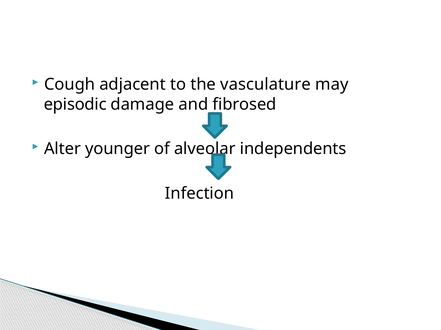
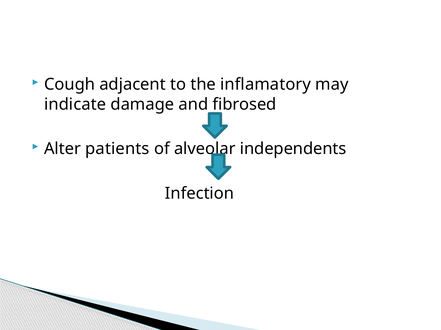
vasculature: vasculature -> inflamatory (266, 85)
episodic: episodic -> indicate (75, 105)
younger: younger -> patients (117, 149)
